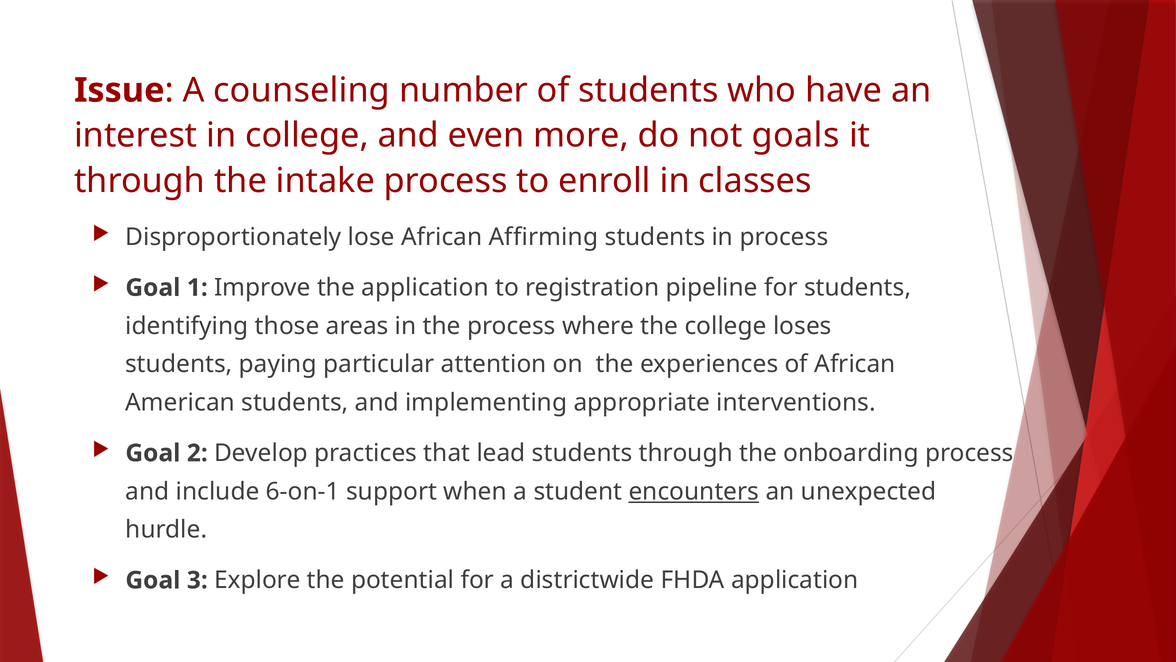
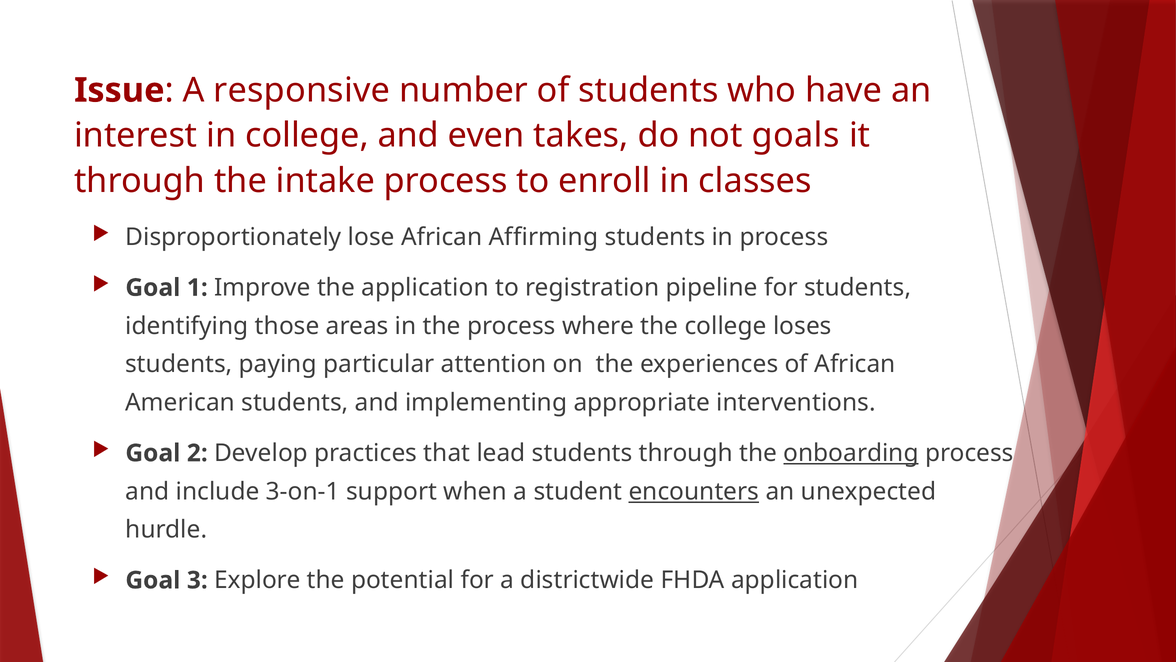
counseling: counseling -> responsive (302, 90)
more: more -> takes (581, 136)
onboarding underline: none -> present (851, 453)
6-on-1: 6-on-1 -> 3-on-1 (303, 491)
